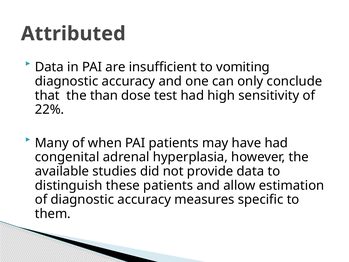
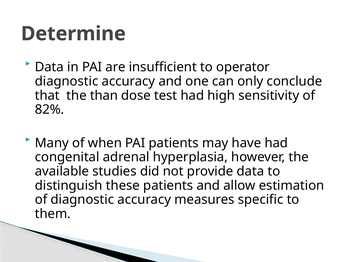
Attributed: Attributed -> Determine (73, 34)
vomiting: vomiting -> operator (243, 67)
22%: 22% -> 82% (50, 109)
